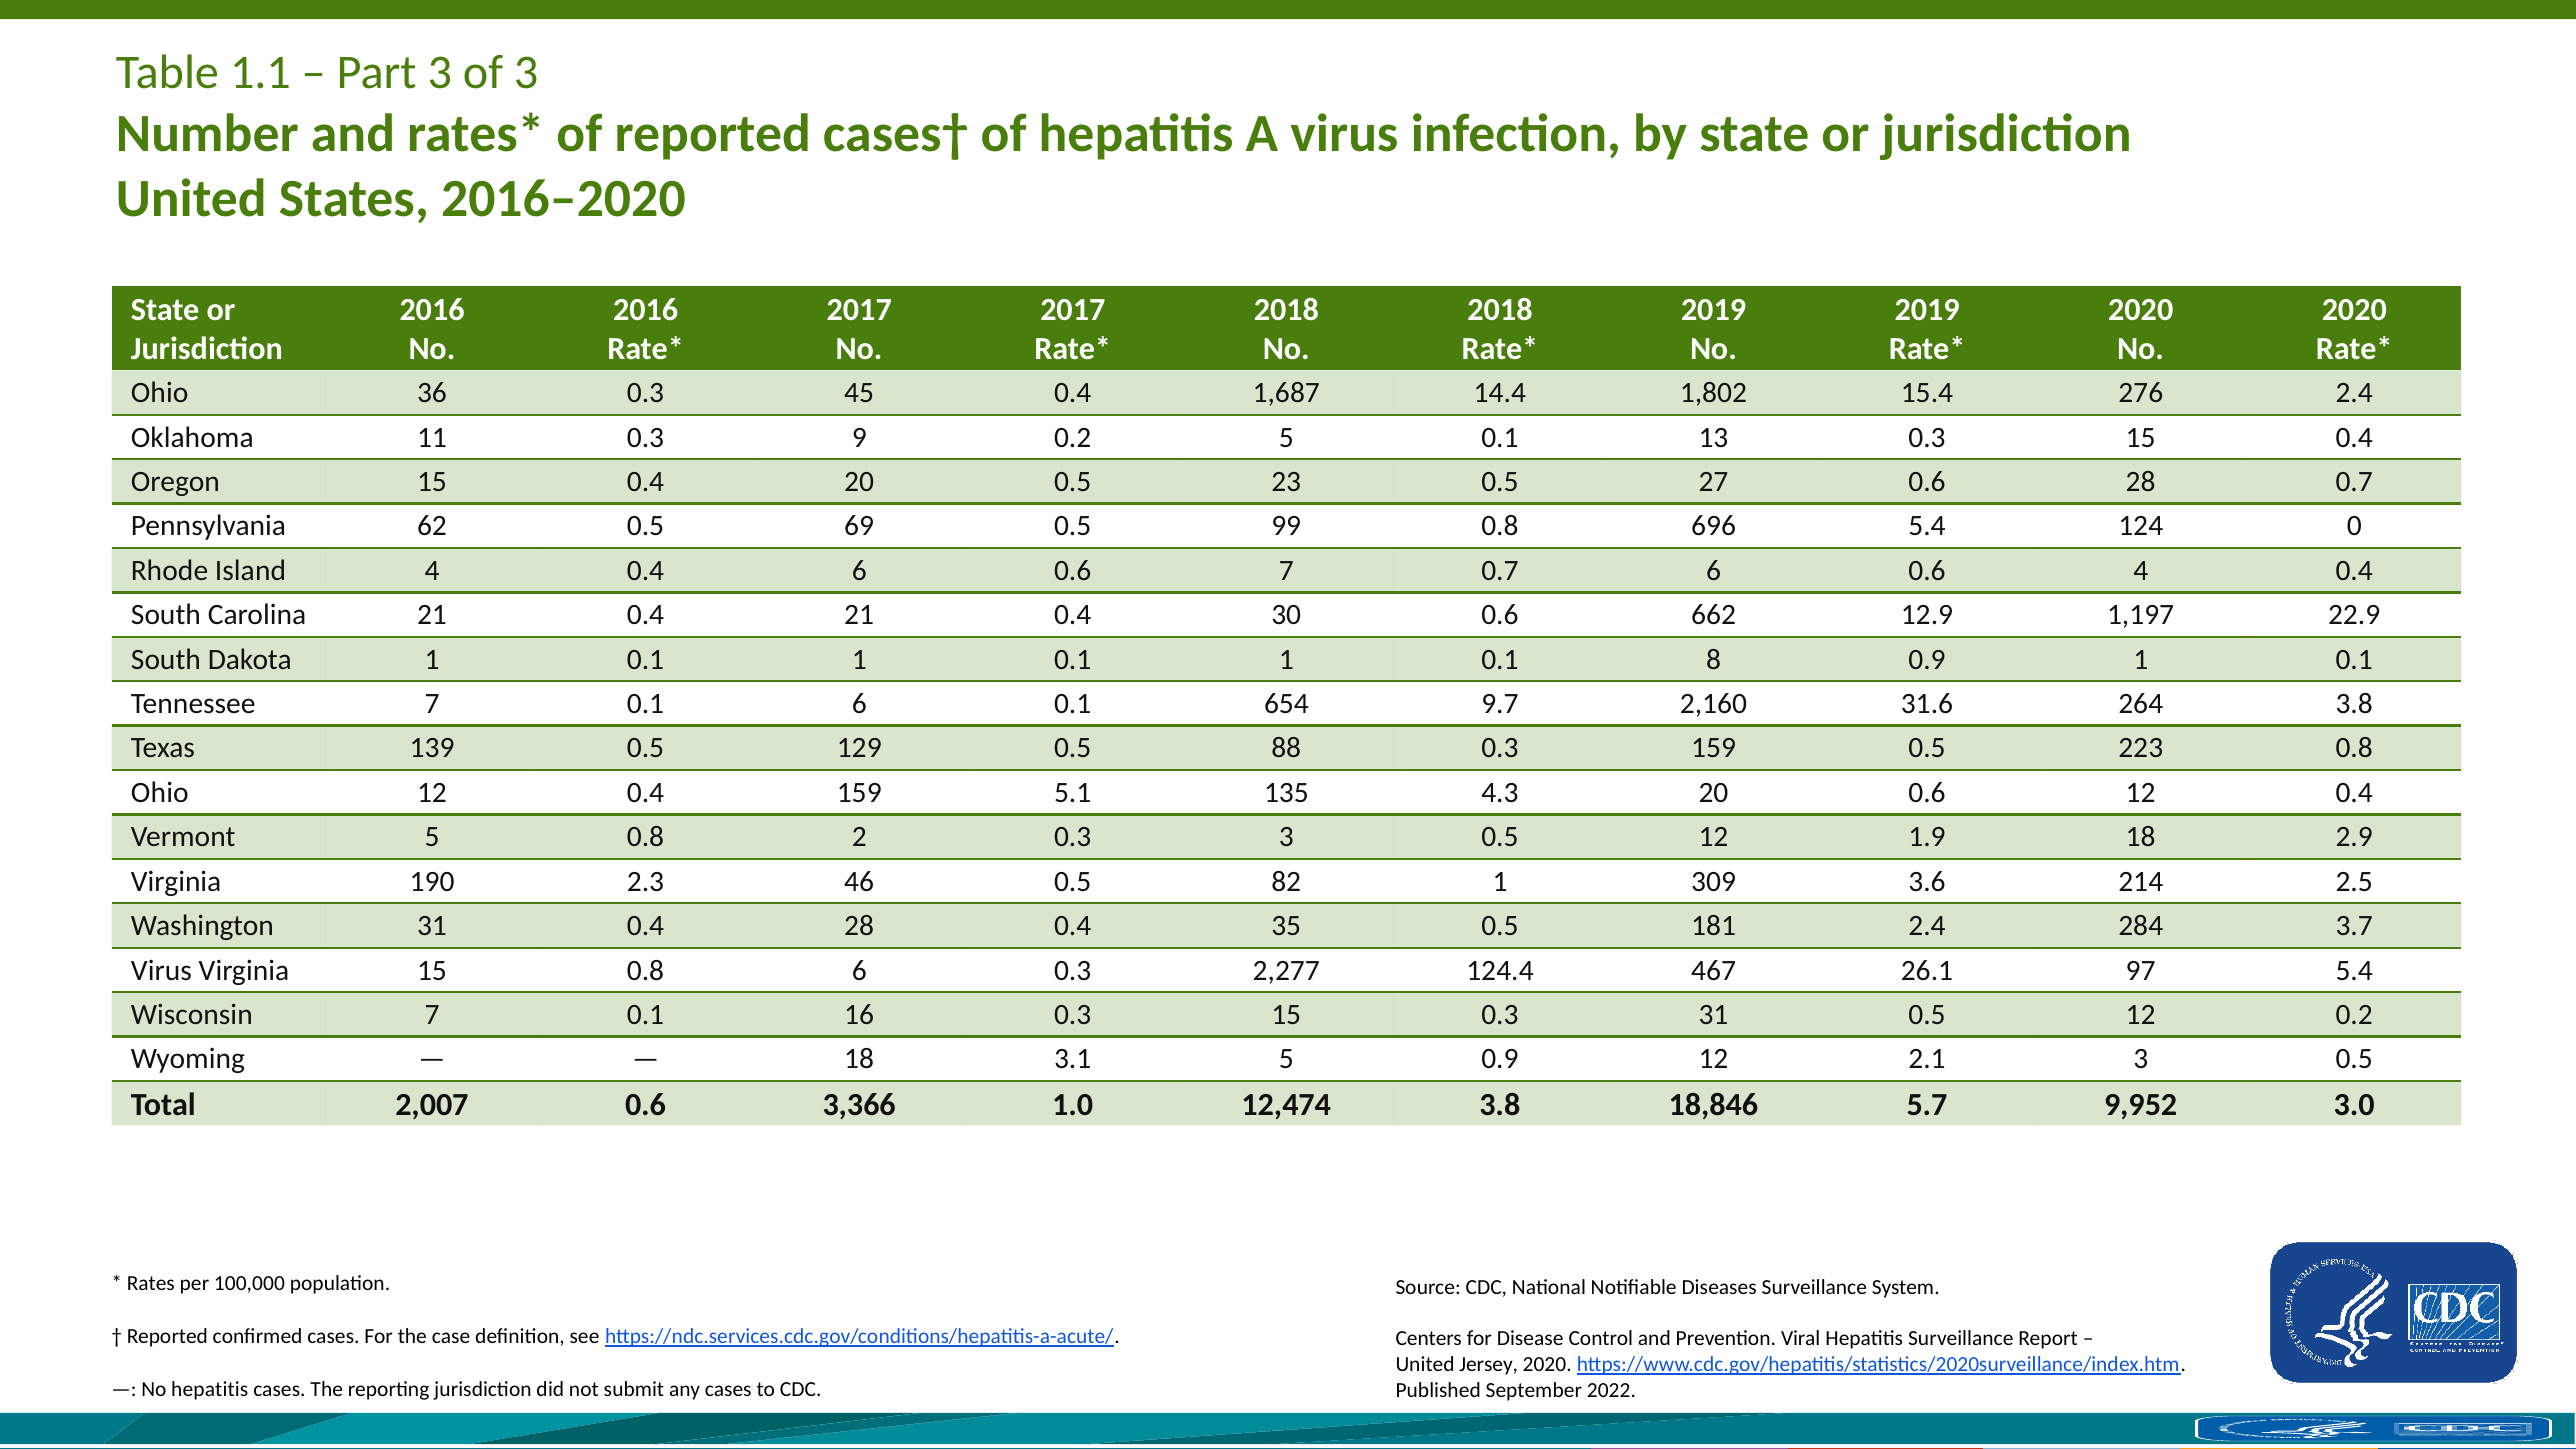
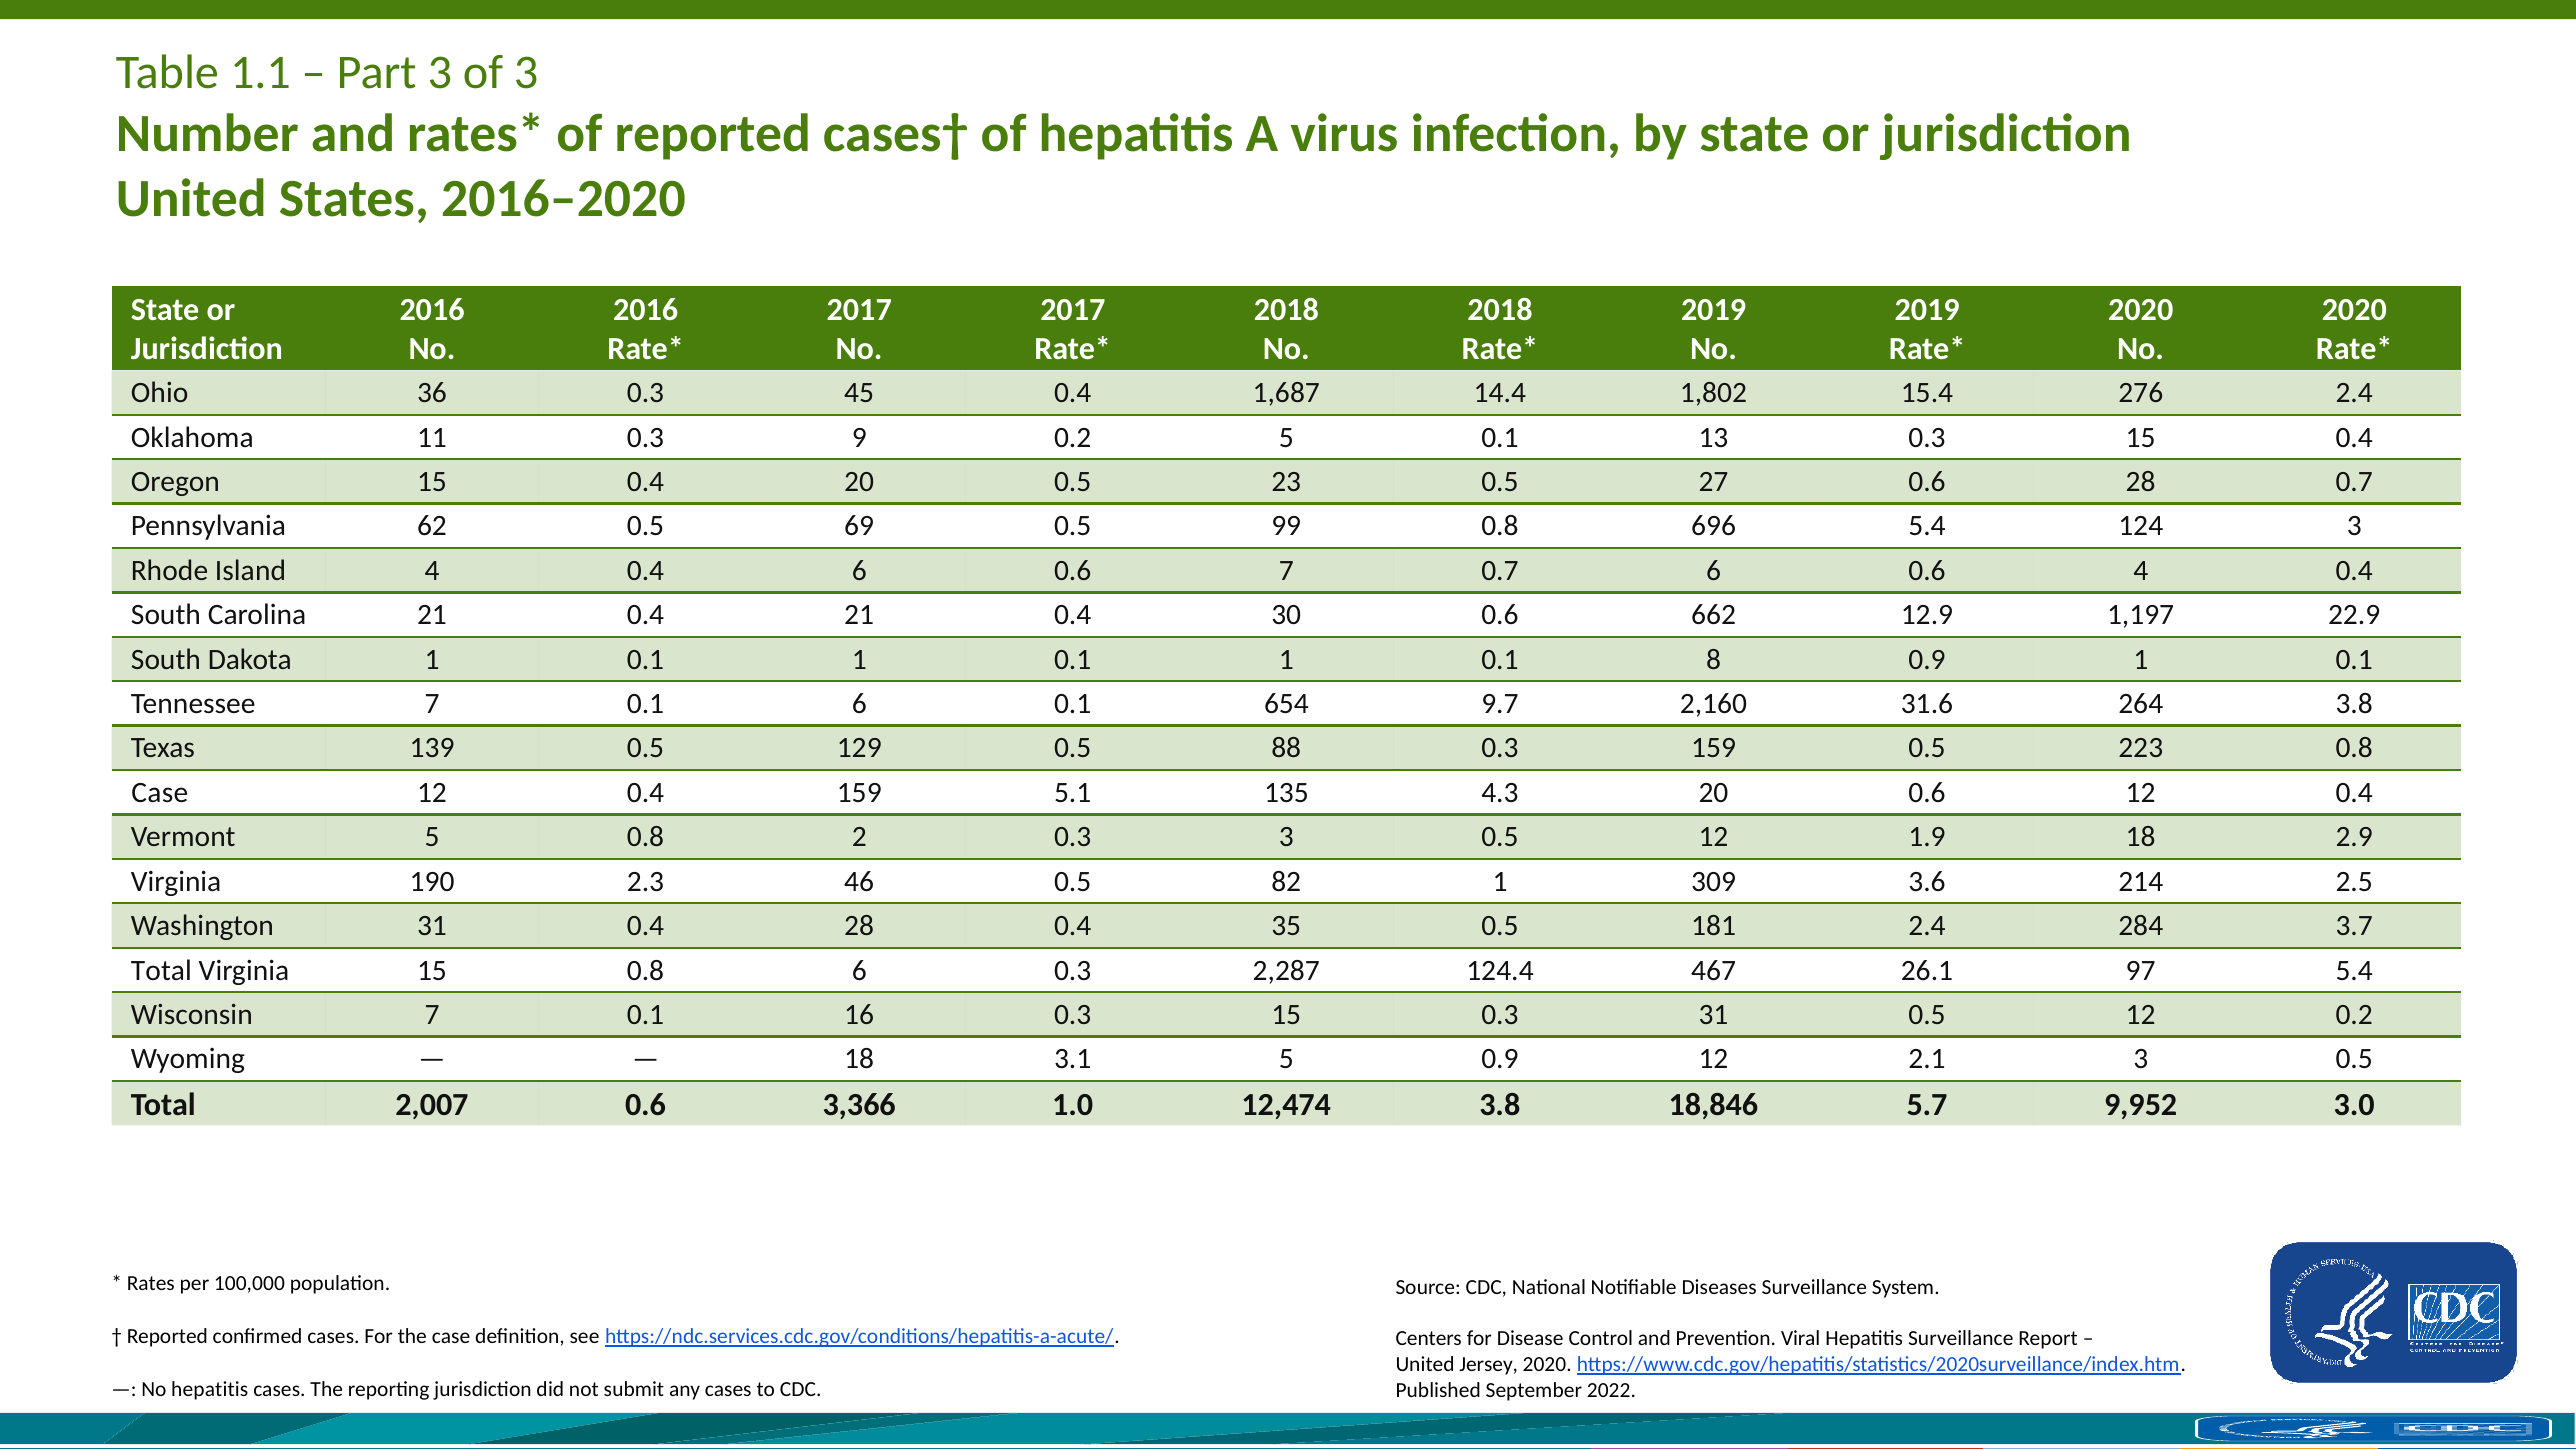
124 0: 0 -> 3 (2354, 526)
Ohio: Ohio -> Case (160, 793)
Virus: Virus -> Total (161, 970)
2,277: 2,277 -> 2,287 (1286, 970)
